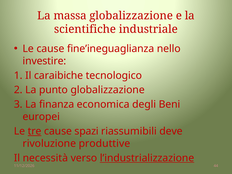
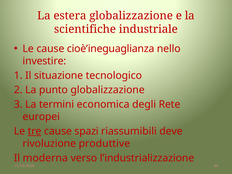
massa: massa -> estera (70, 16)
fine’ineguaglianza: fine’ineguaglianza -> cioè’ineguaglianza (111, 49)
caraibiche: caraibiche -> situazione (59, 75)
finanza: finanza -> termini (57, 104)
Beni: Beni -> Rete (169, 104)
necessità: necessità -> moderna (45, 158)
l’industrializzazione underline: present -> none (147, 158)
